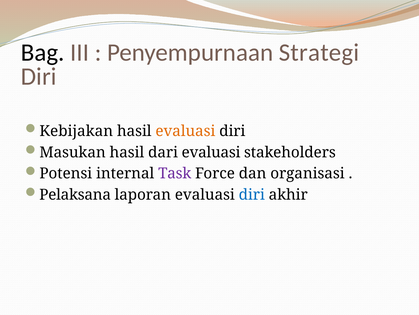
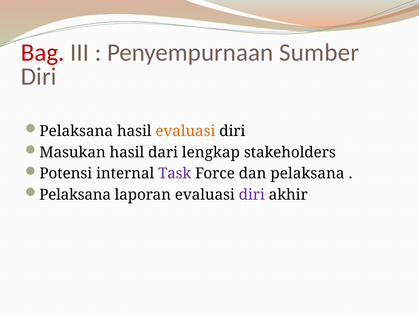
Bag colour: black -> red (43, 52)
Strategi: Strategi -> Sumber (319, 52)
Kebijakan: Kebijakan -> Pelaksana (76, 131)
dari evaluasi: evaluasi -> lengkap (211, 152)
dan organisasi: organisasi -> pelaksana (307, 173)
diri colour: blue -> purple (252, 194)
